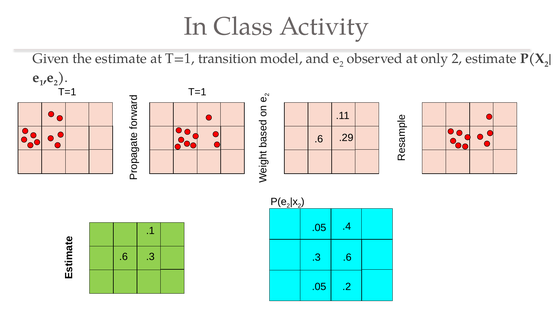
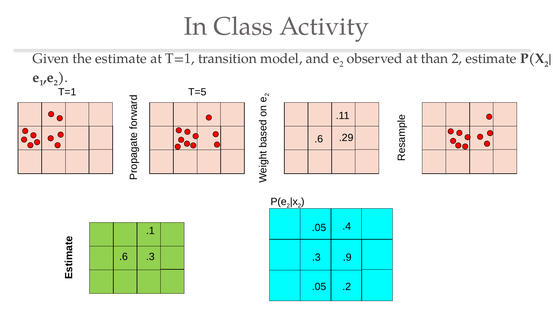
only: only -> than (435, 59)
T=1 T=1: T=1 -> T=5 (197, 92)
.6: .6 -> .9 (347, 257)
